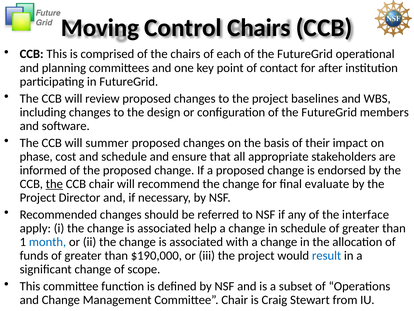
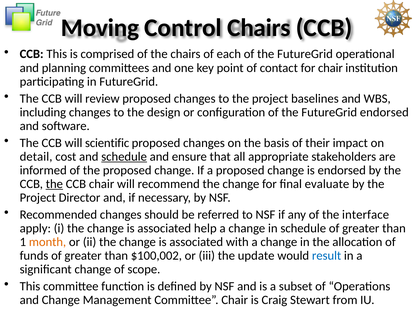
for after: after -> chair (330, 68)
FutureGrid members: members -> endorsed (384, 112)
summer: summer -> scientific (107, 143)
phase: phase -> detail (36, 156)
schedule underline: none -> present (124, 156)
month colour: blue -> orange (48, 242)
$190,000: $190,000 -> $100,002 (156, 255)
iii the project: project -> update (256, 255)
